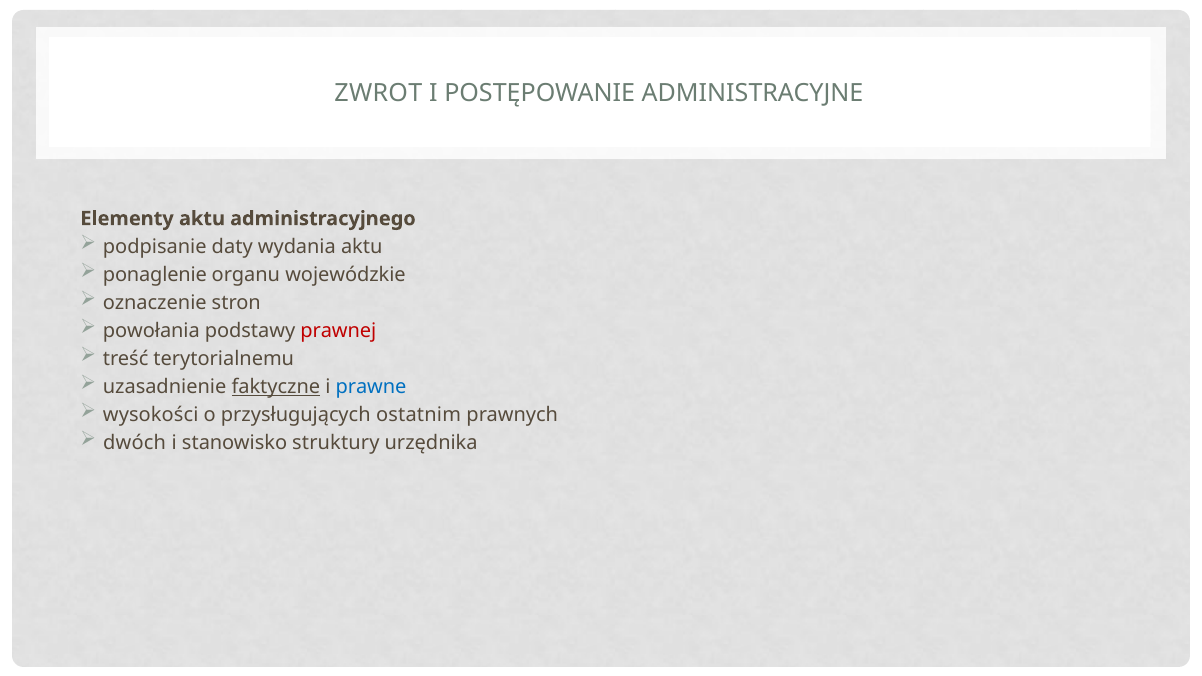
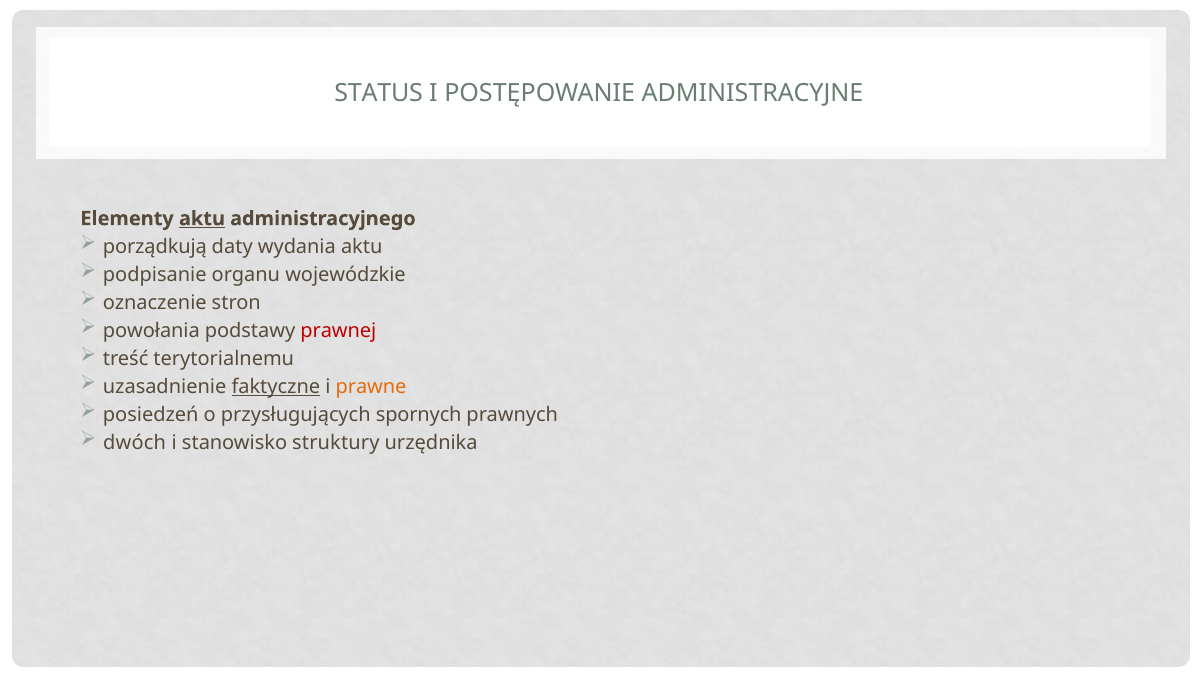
ZWROT: ZWROT -> STATUS (379, 93)
aktu underline: none -> present (202, 219)
podpisanie: podpisanie -> porządkują (155, 247)
ponaglenie: ponaglenie -> podpisanie (155, 275)
prawne colour: blue -> orange (371, 387)
wysokości: wysokości -> posiedzeń (151, 415)
ostatnim: ostatnim -> spornych (419, 415)
